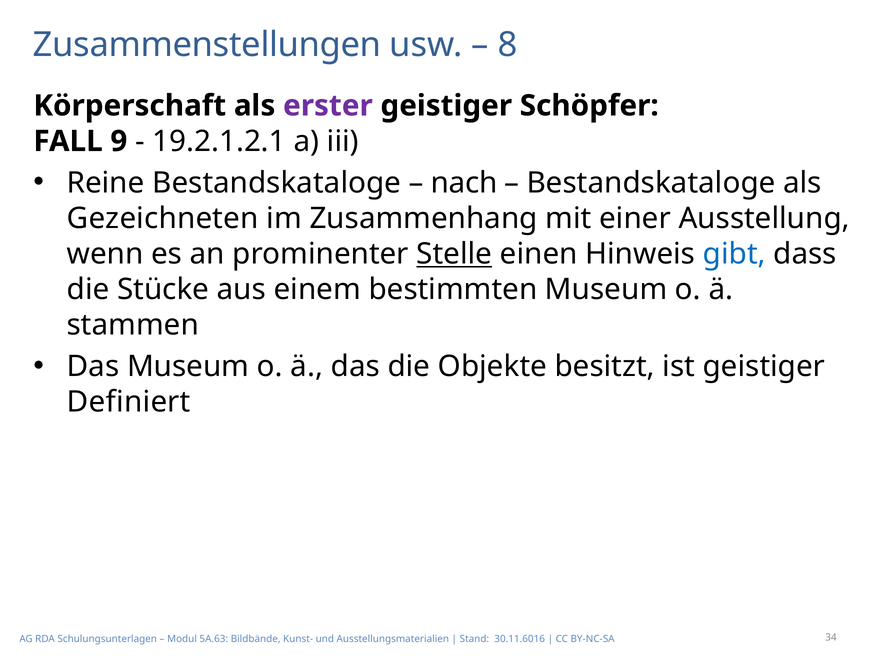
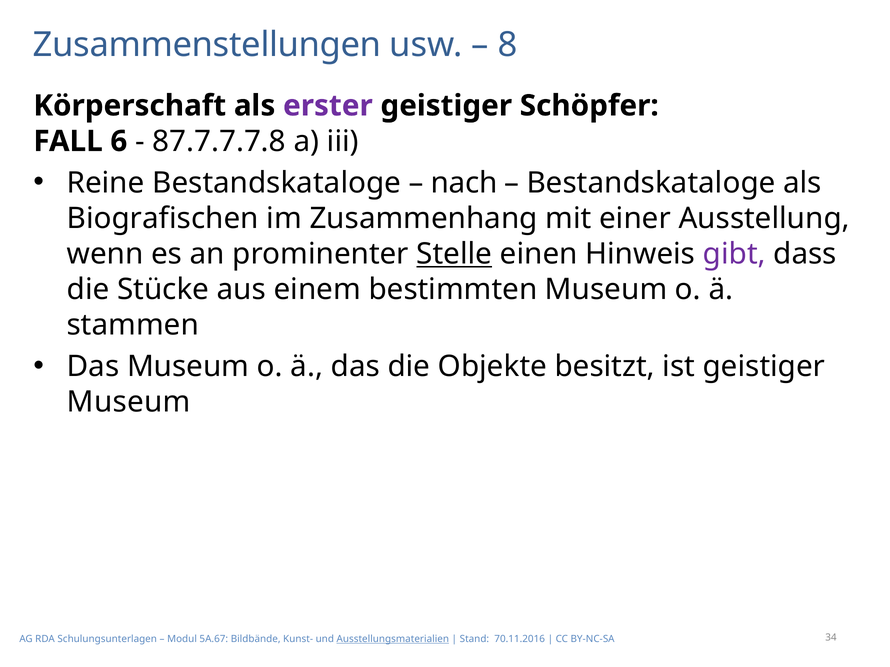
9: 9 -> 6 (119, 141)
19.2.1.2.1: 19.2.1.2.1 -> 87.7.7.7.8 (219, 141)
Gezeichneten: Gezeichneten -> Biografischen (163, 218)
gibt colour: blue -> purple (734, 254)
Definiert: Definiert -> Museum (129, 402)
5A.63: 5A.63 -> 5A.67 (214, 640)
Ausstellungsmaterialien underline: none -> present (393, 640)
30.11.6016: 30.11.6016 -> 70.11.2016 (520, 640)
